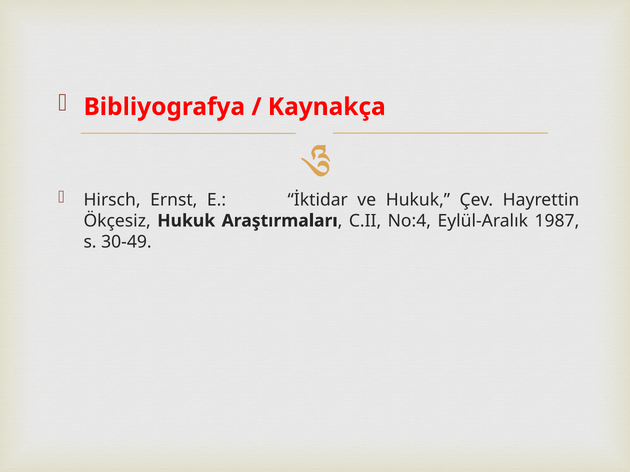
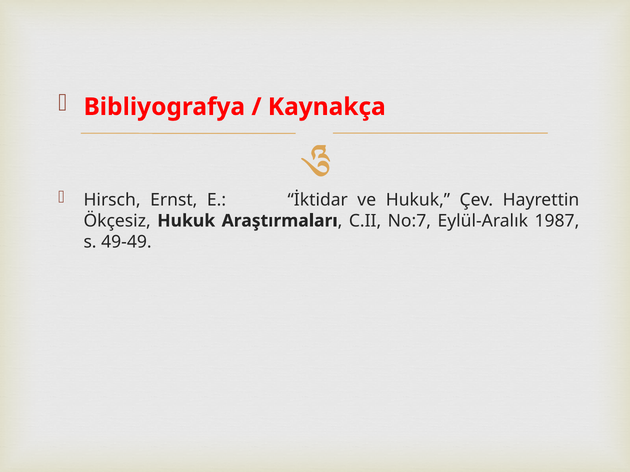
No:4: No:4 -> No:7 (409, 221)
30-49: 30-49 -> 49-49 (126, 242)
